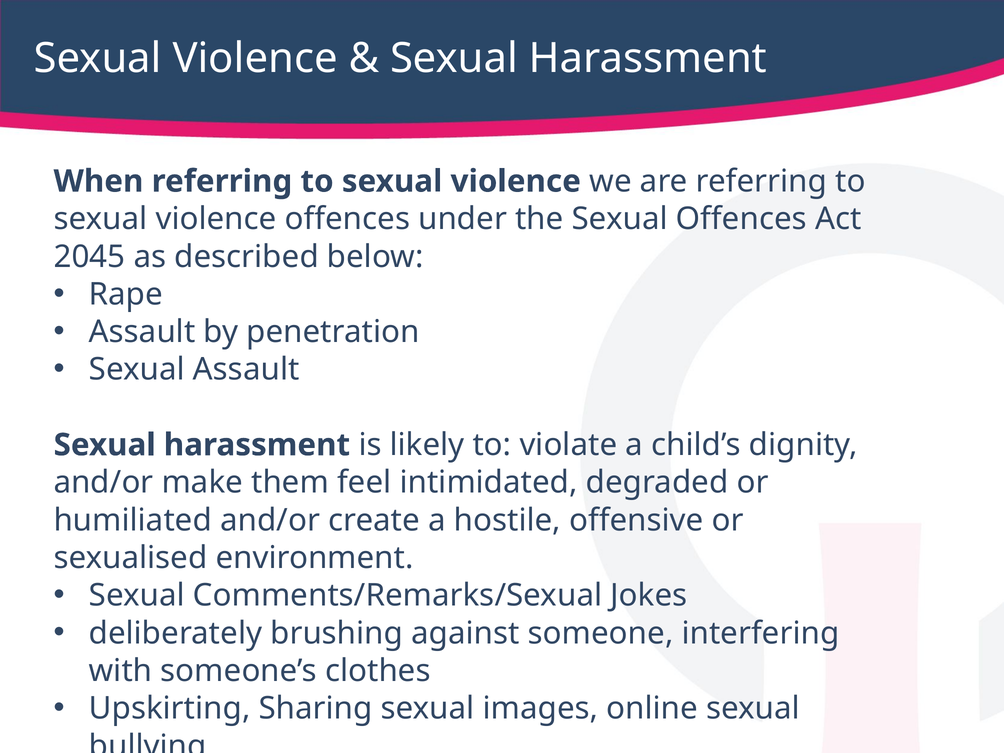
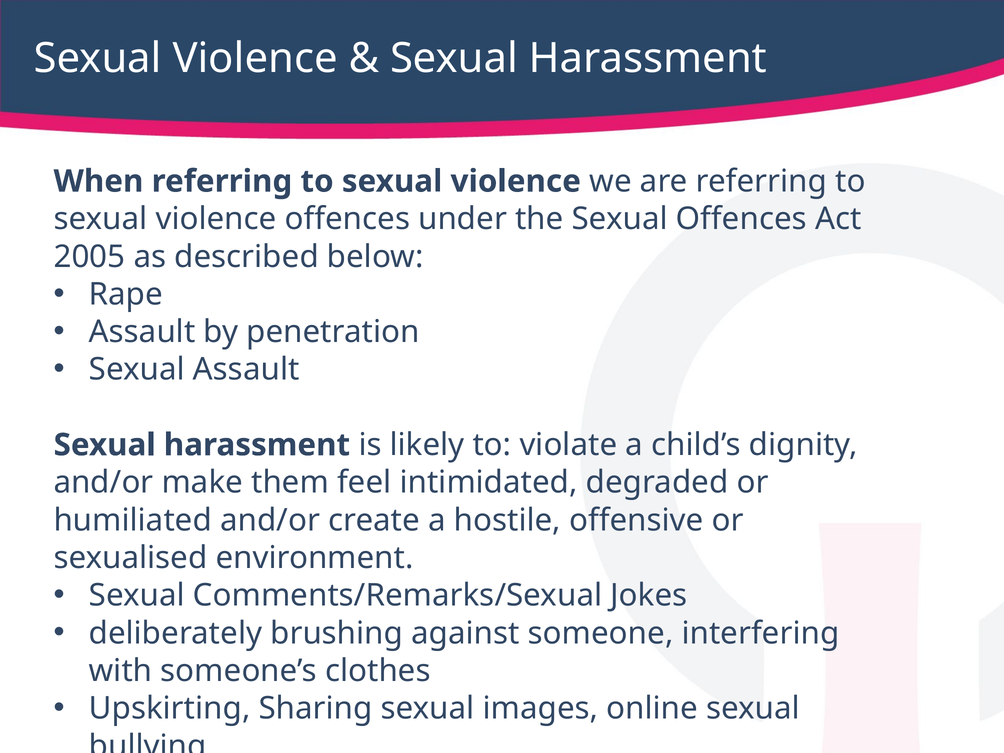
2045: 2045 -> 2005 (89, 257)
